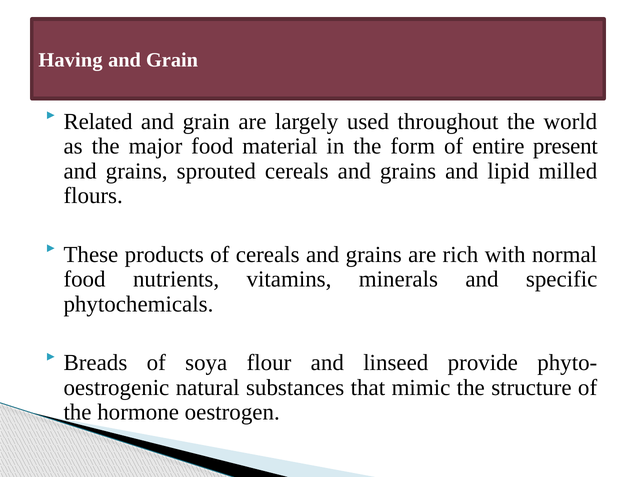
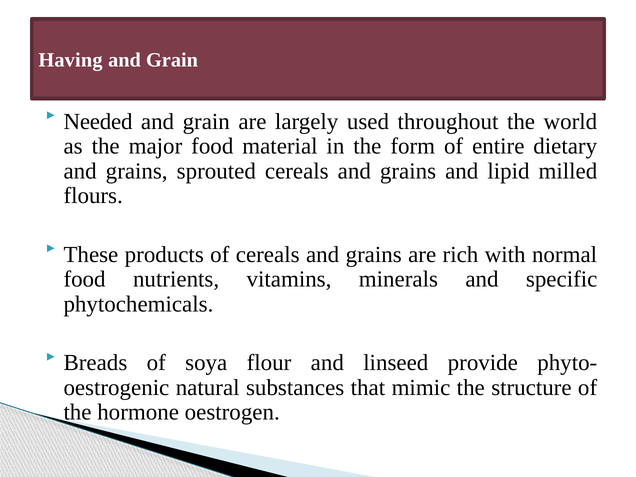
Related: Related -> Needed (98, 122)
present: present -> dietary (565, 146)
